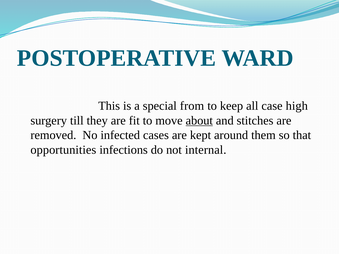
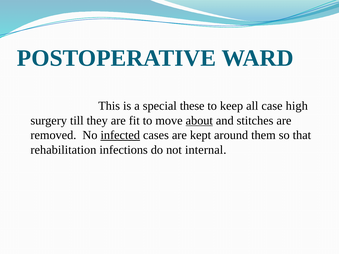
from: from -> these (192, 106)
infected underline: none -> present (120, 135)
opportunities: opportunities -> rehabilitation (63, 150)
